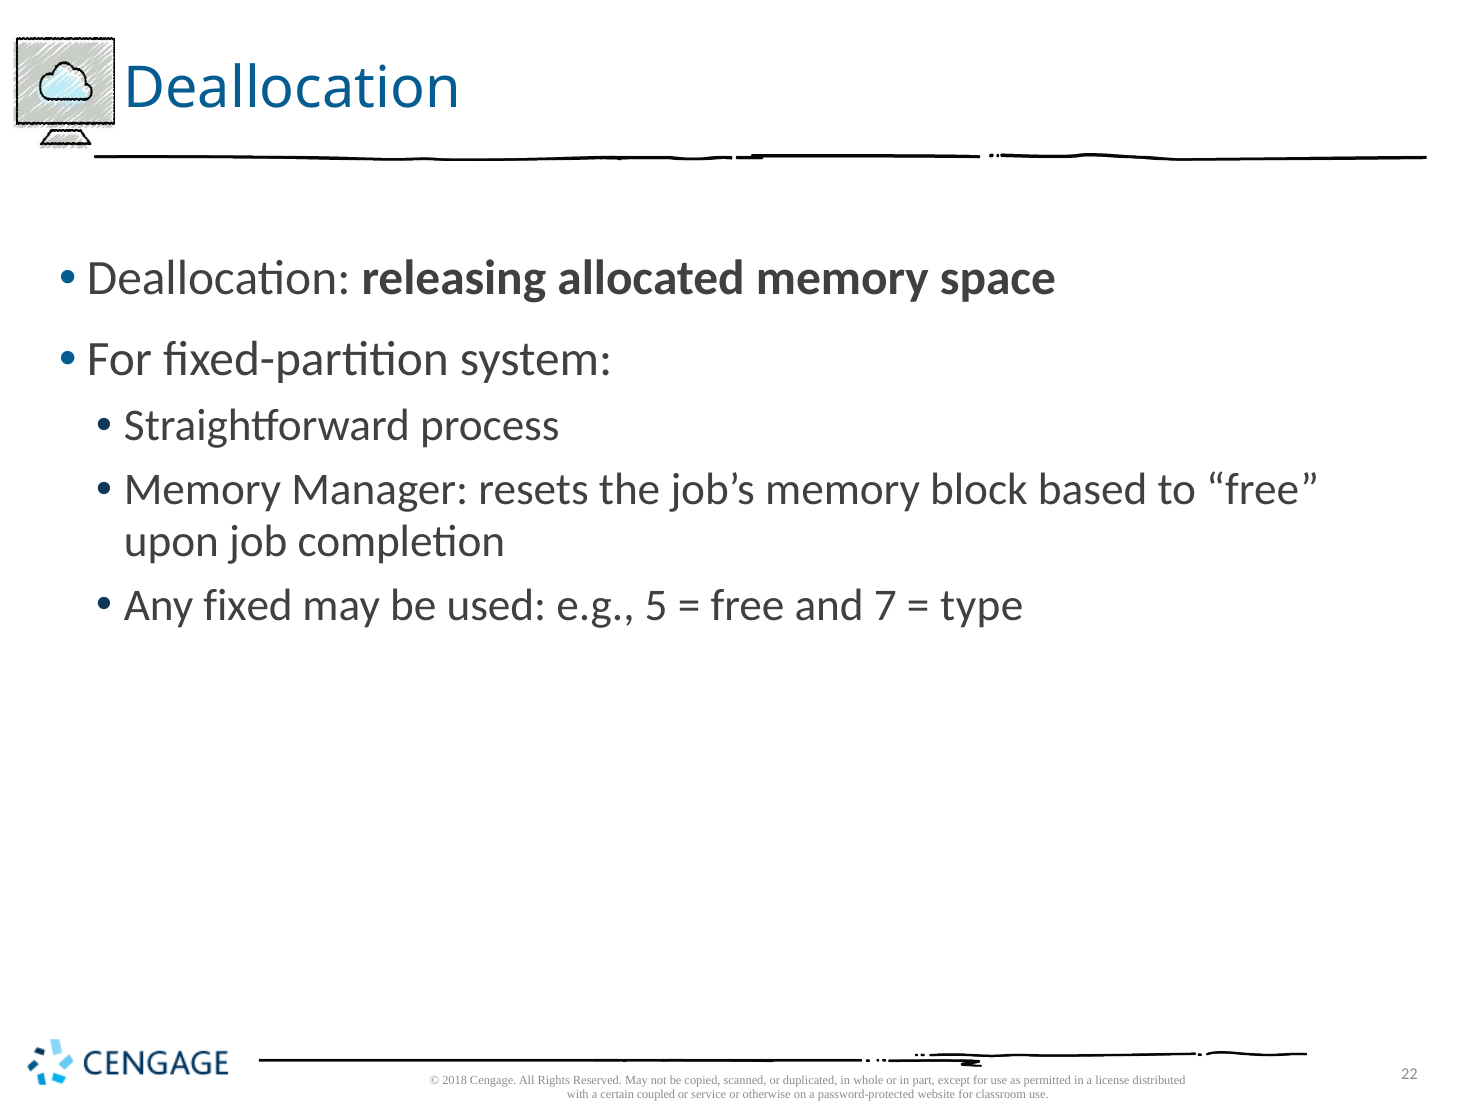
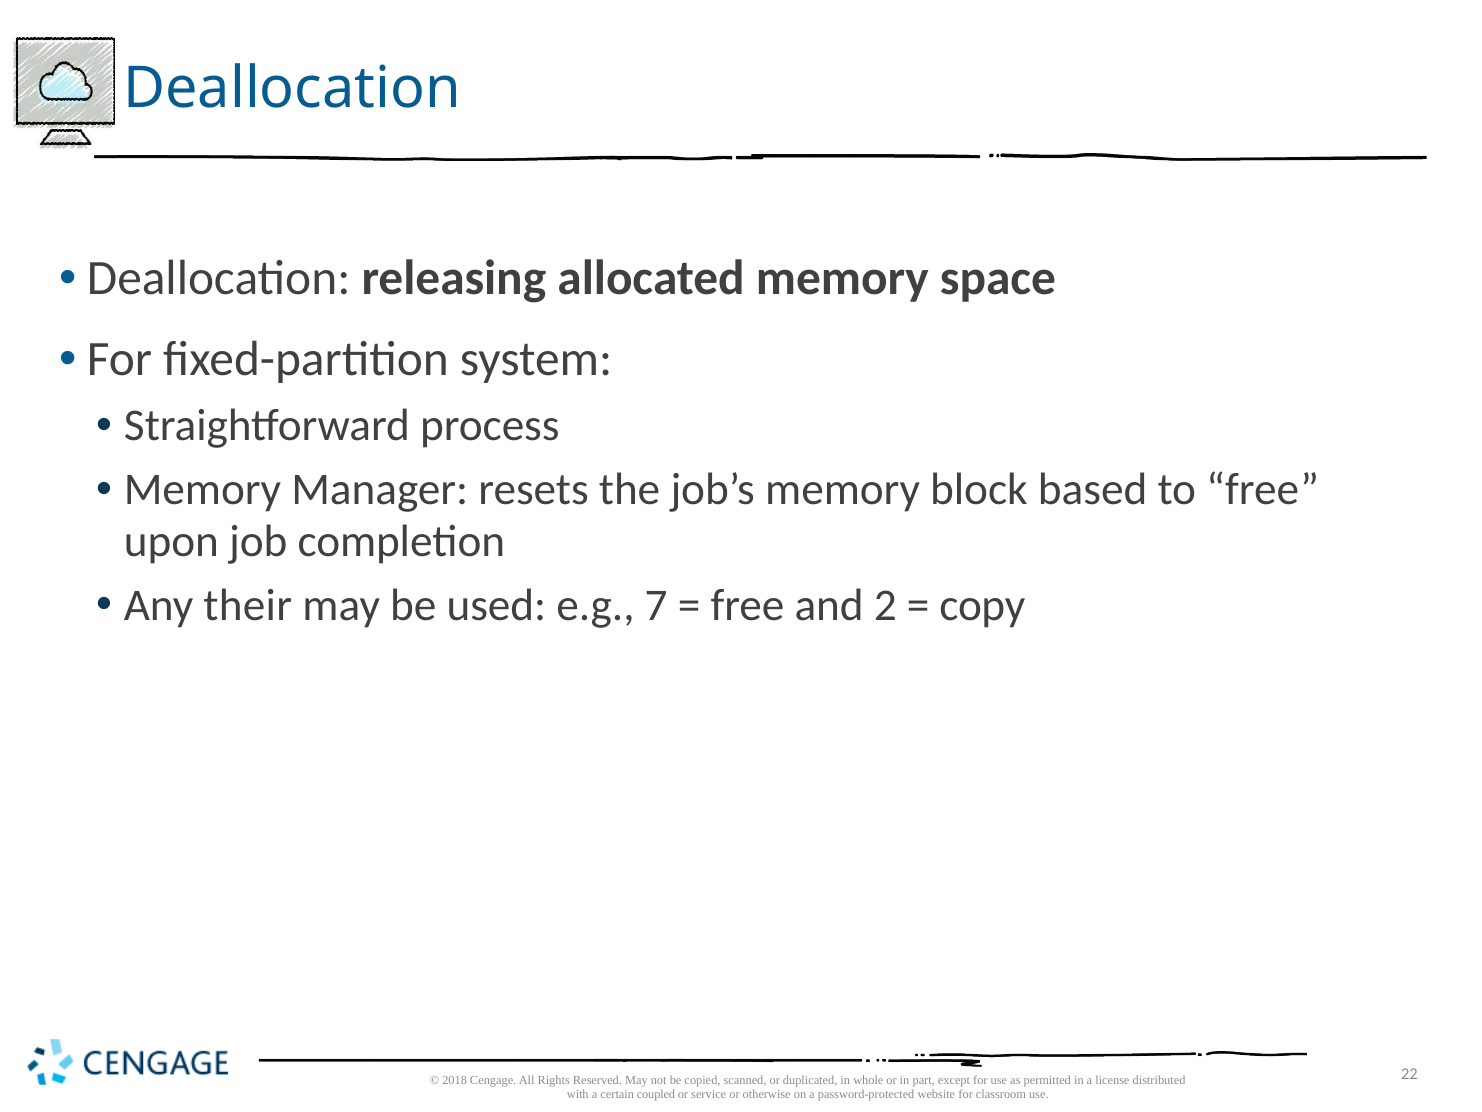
fixed: fixed -> their (248, 605)
5: 5 -> 7 (656, 605)
7: 7 -> 2 (885, 605)
type: type -> copy (982, 605)
